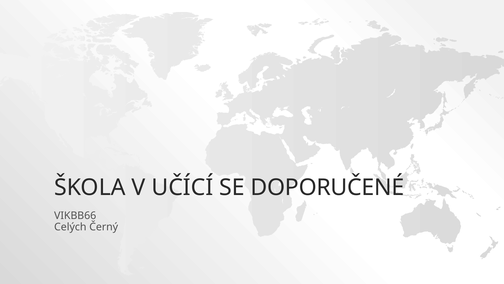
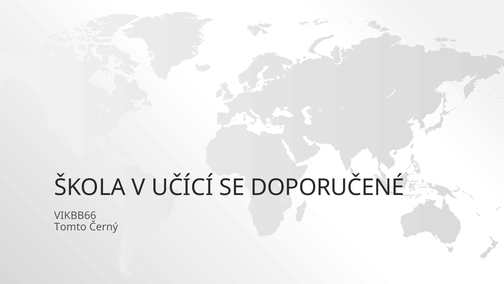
Celých: Celých -> Tomto (70, 227)
